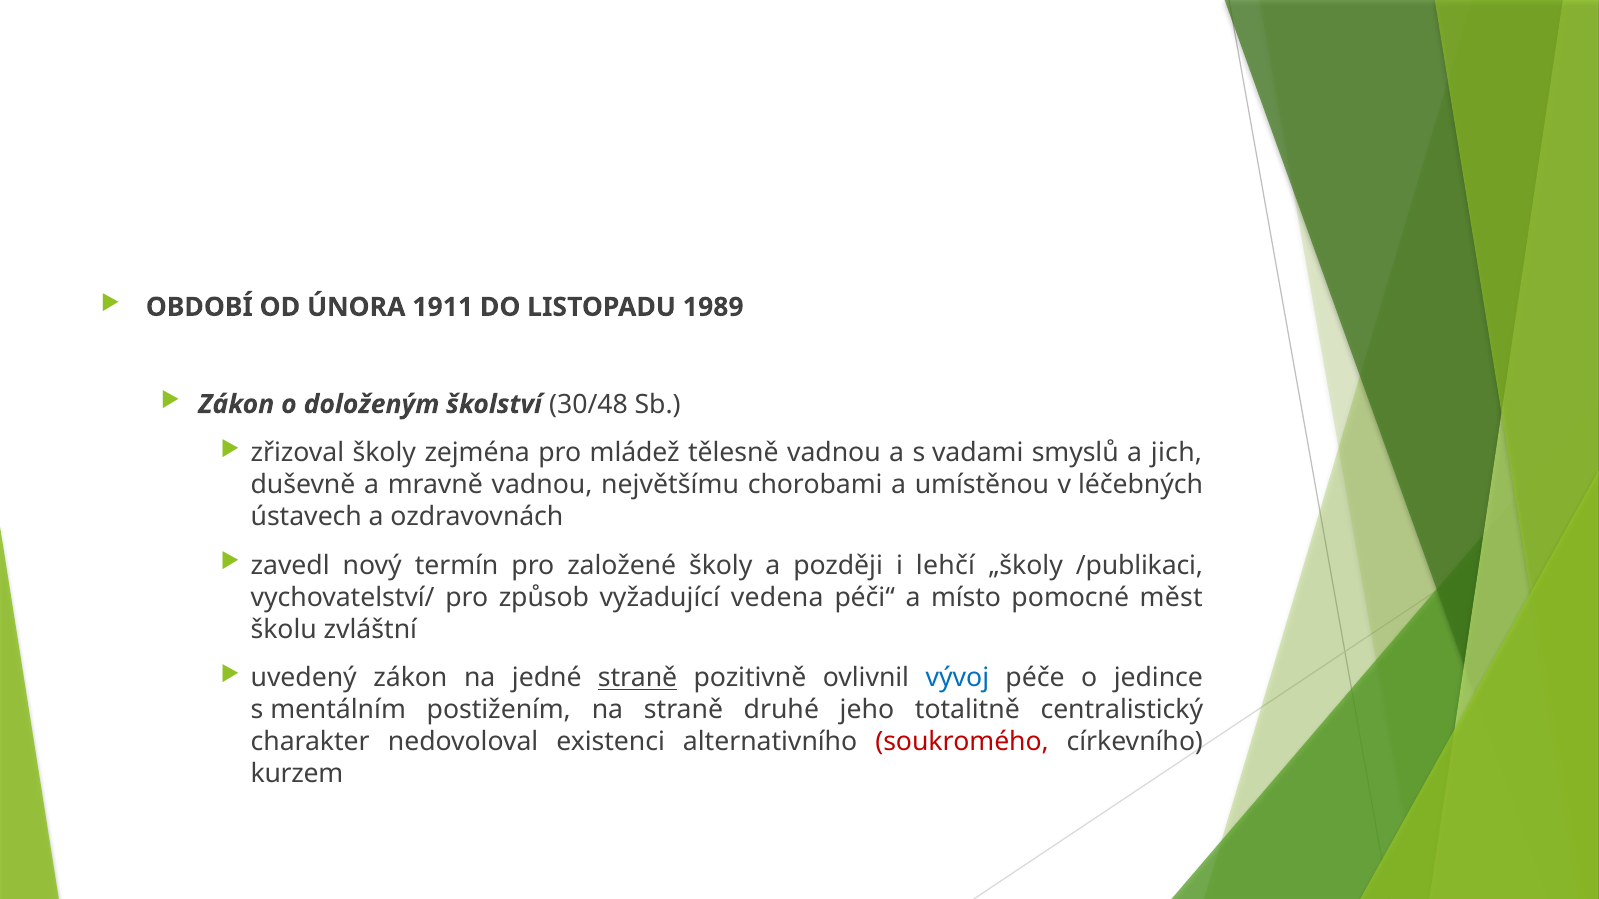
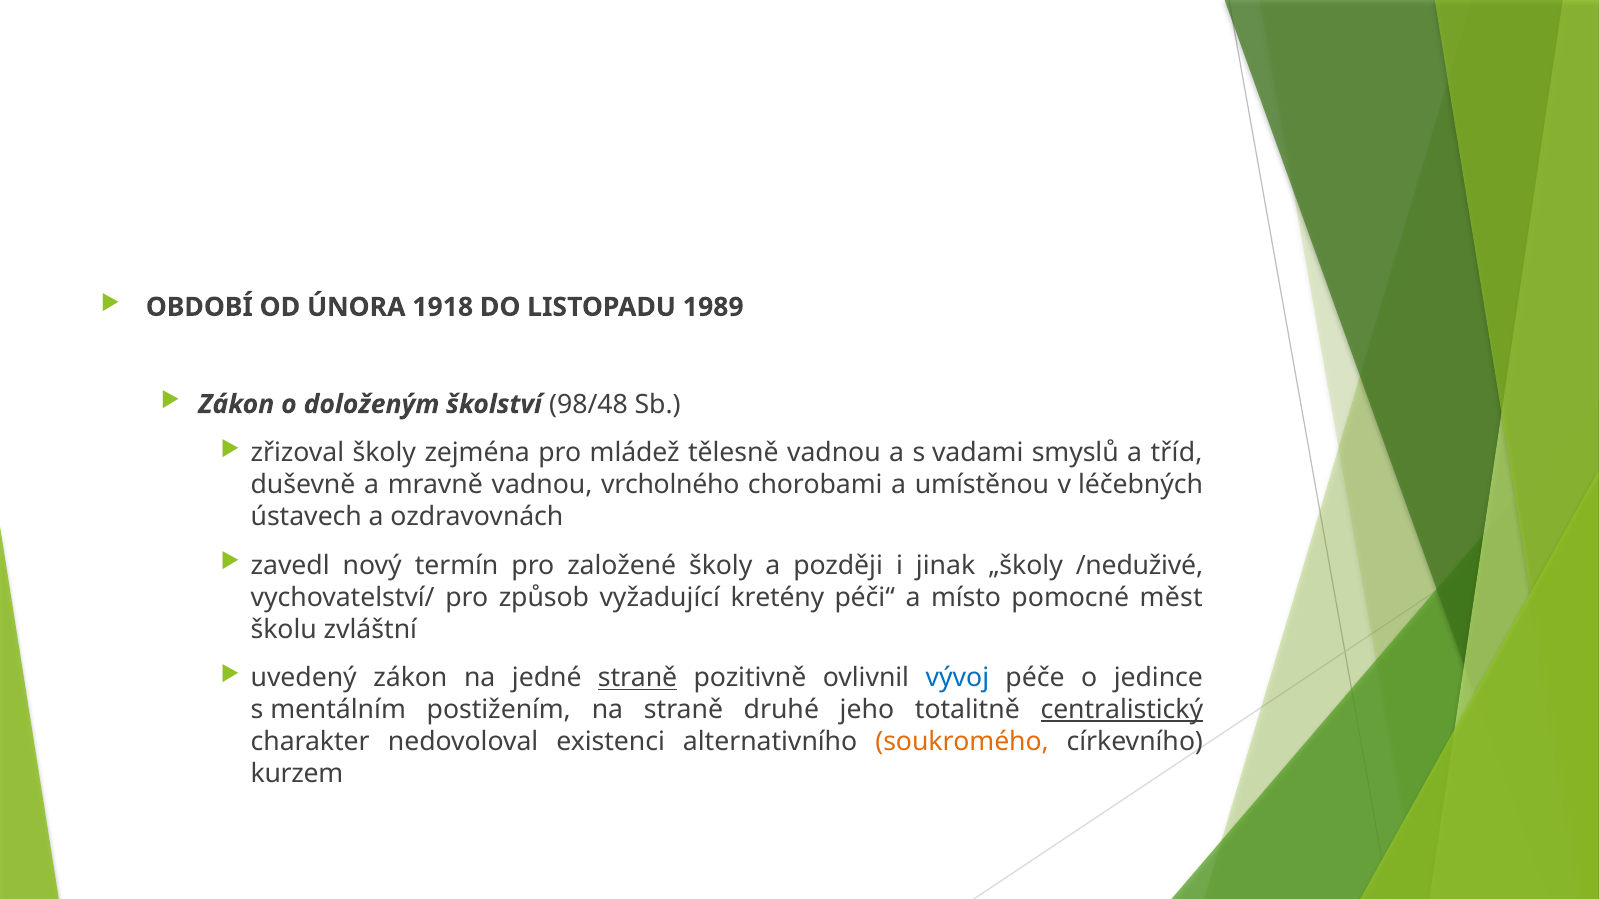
1911: 1911 -> 1918 (443, 307)
30/48: 30/48 -> 98/48 (589, 404)
jich: jich -> tříd (1177, 453)
největšímu: největšímu -> vrcholného (670, 485)
lehčí: lehčí -> jinak (946, 566)
/publikaci: /publikaci -> /neduživé (1139, 566)
vedena: vedena -> kretény (777, 598)
centralistický underline: none -> present (1122, 710)
soukromého colour: red -> orange (962, 742)
